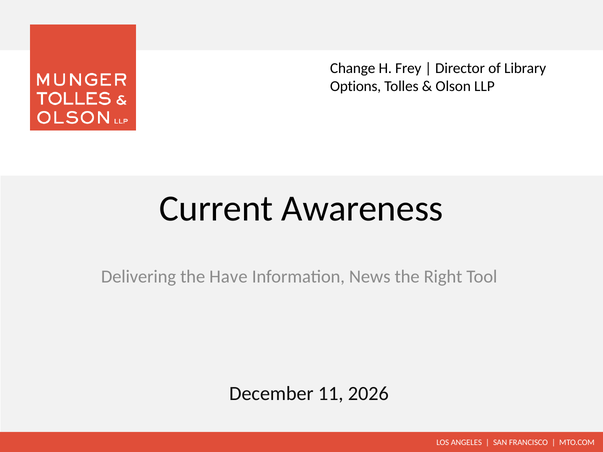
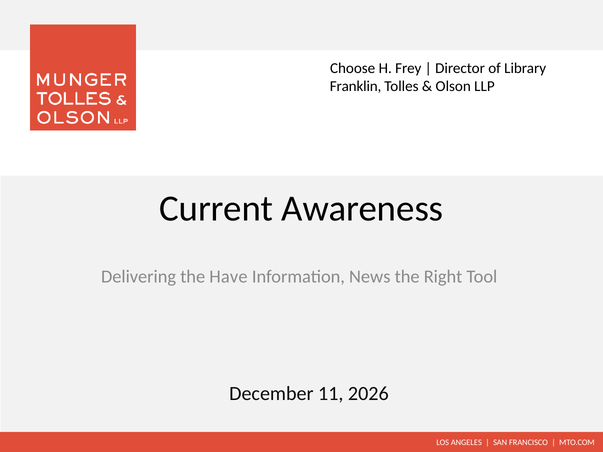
Change: Change -> Choose (353, 68)
Options: Options -> Franklin (356, 86)
